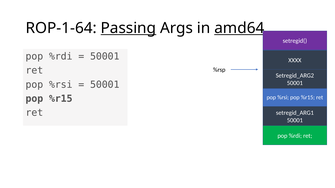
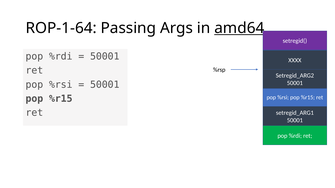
Passing underline: present -> none (128, 28)
